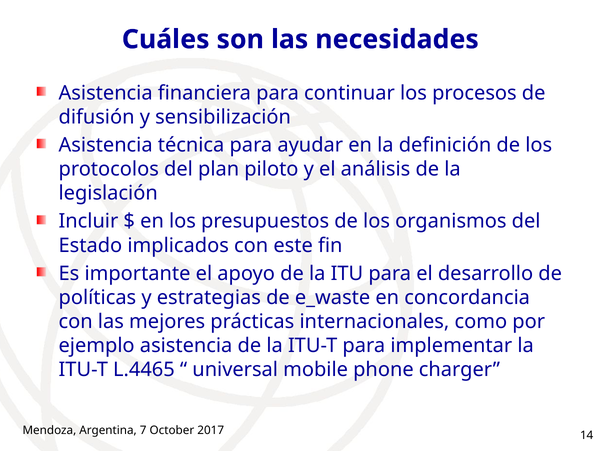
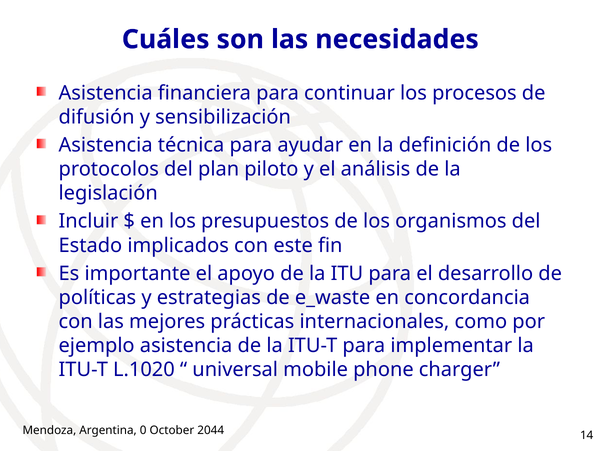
L.4465: L.4465 -> L.1020 (144, 369)
7: 7 -> 0 (143, 430)
2017: 2017 -> 2044 (211, 430)
